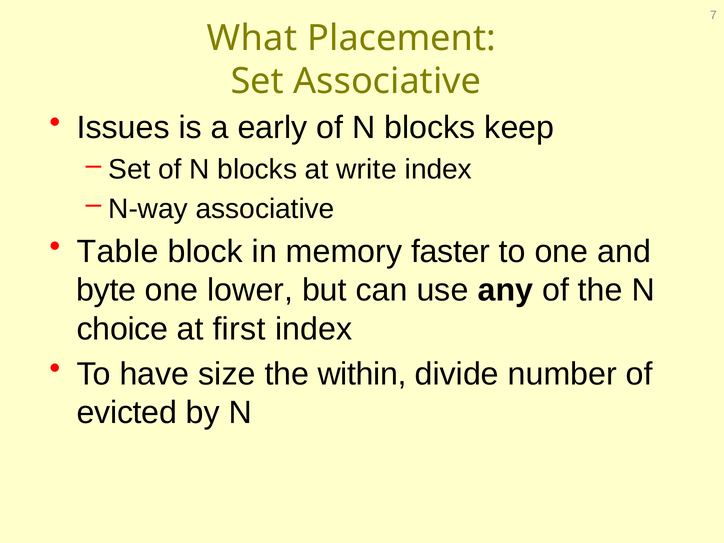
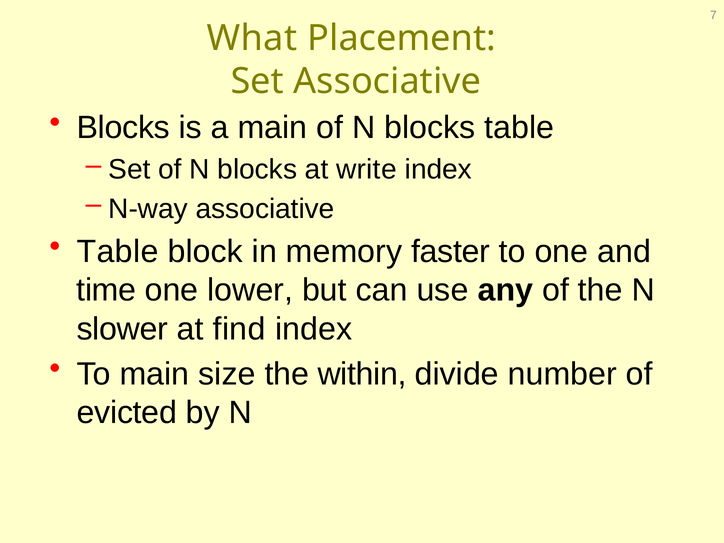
Issues: Issues -> Blocks (123, 128)
a early: early -> main (272, 128)
blocks keep: keep -> table (519, 128)
byte: byte -> time (106, 290)
choice: choice -> slower (122, 329)
first: first -> find (239, 329)
To have: have -> main (154, 374)
